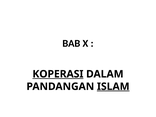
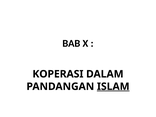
KOPERASI underline: present -> none (58, 74)
